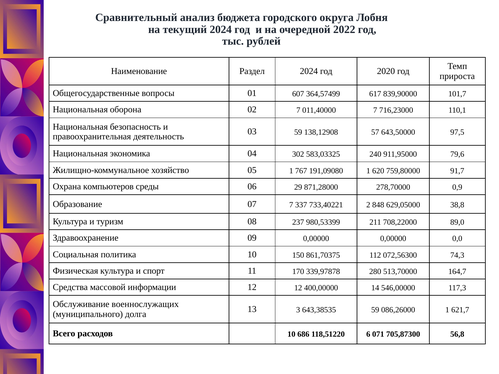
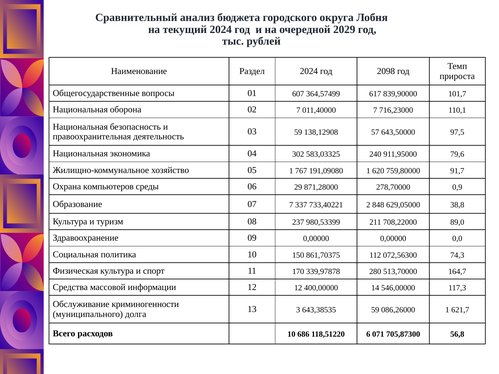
2022: 2022 -> 2029 (344, 29)
2020: 2020 -> 2098 (386, 71)
военнослужащих: военнослужащих -> криминогенности (145, 304)
